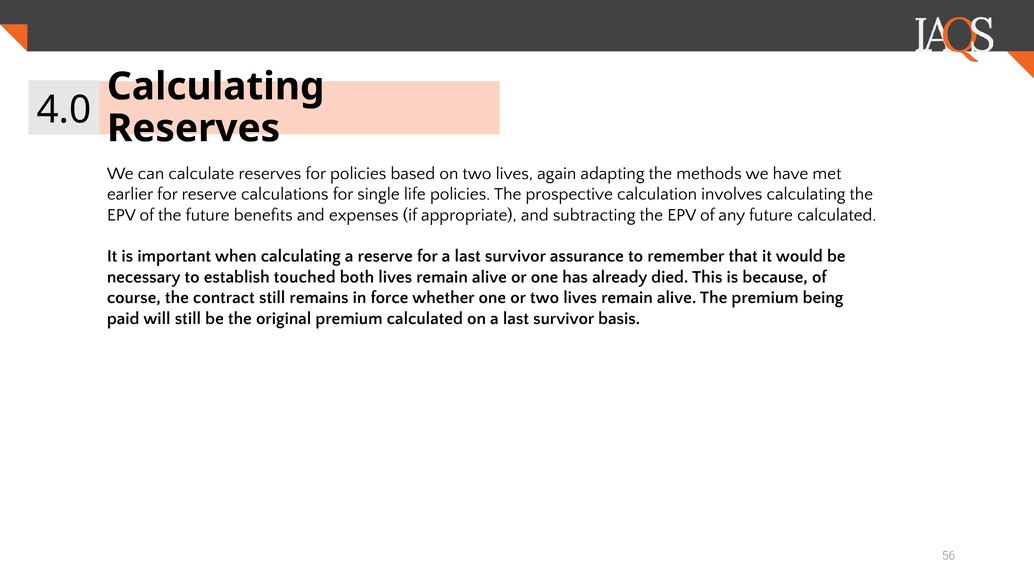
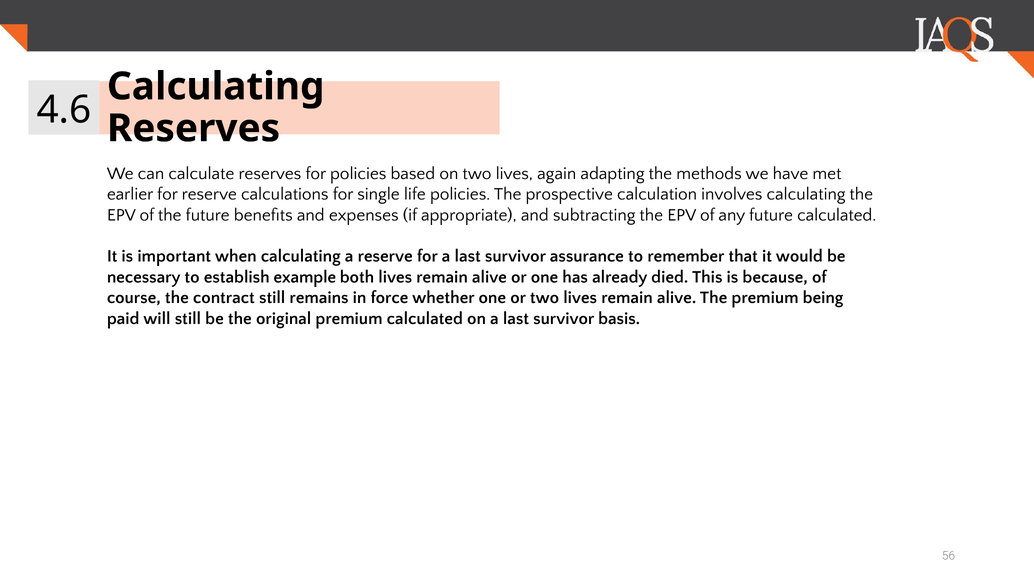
4.0: 4.0 -> 4.6 (64, 110)
touched: touched -> example (305, 277)
